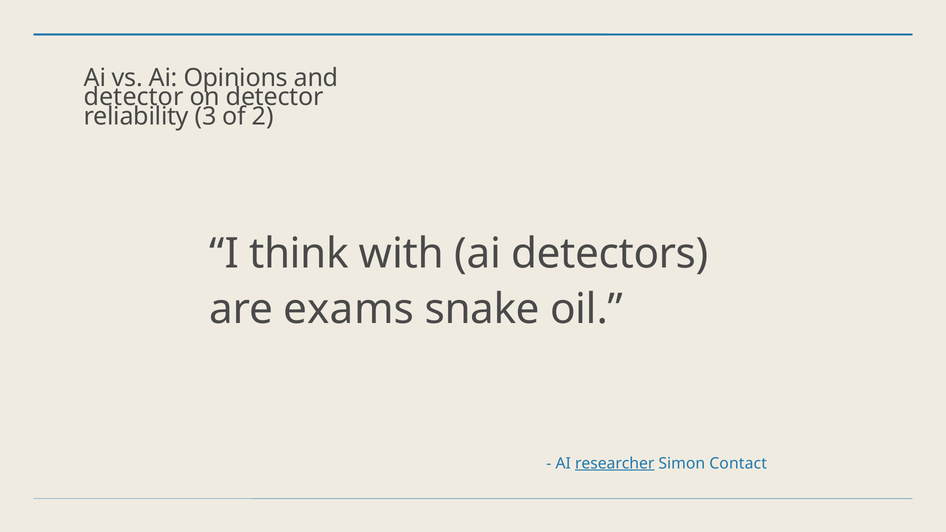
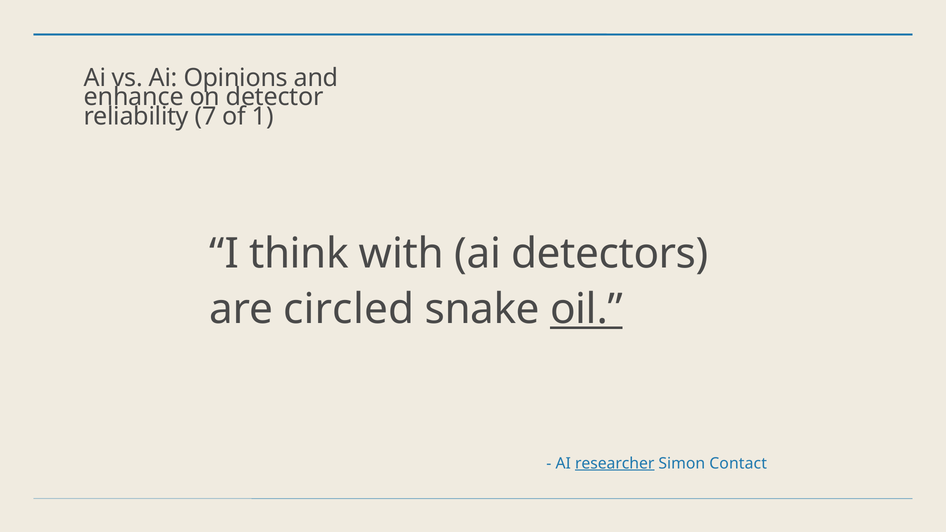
detector: detector -> enhance (134, 97)
3: 3 -> 7 (206, 116)
2: 2 -> 1 (263, 116)
exams: exams -> circled (349, 310)
oil underline: none -> present (586, 310)
